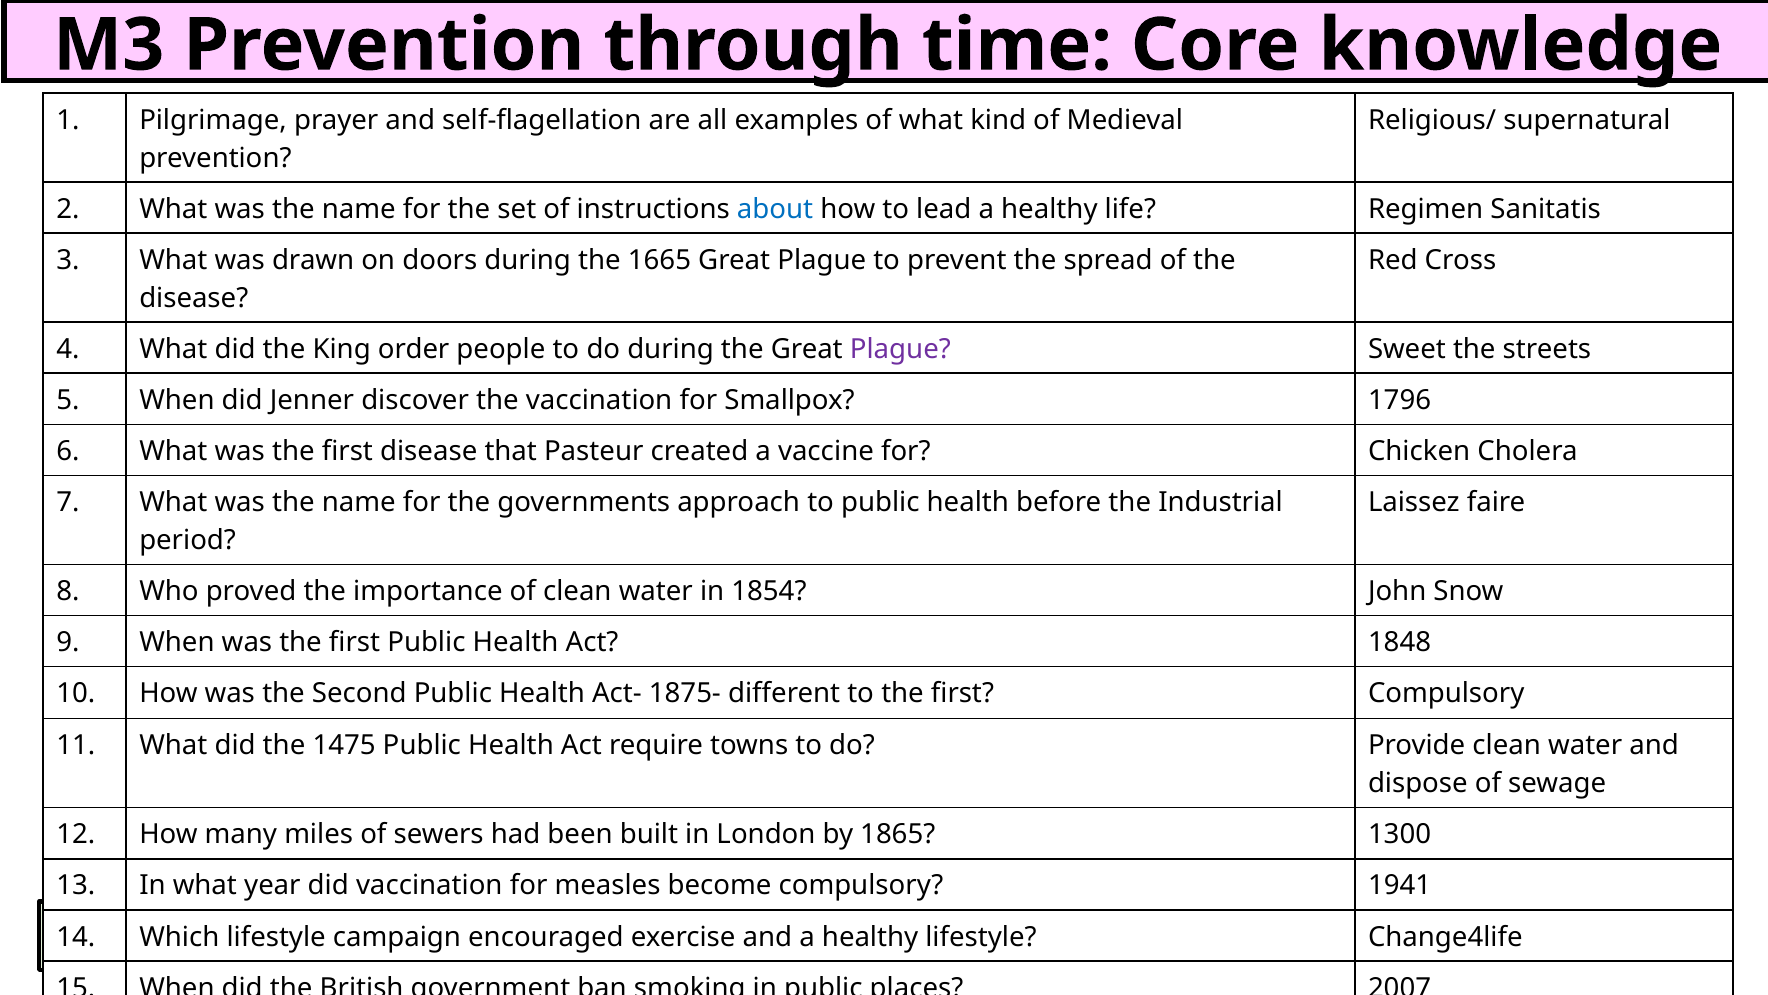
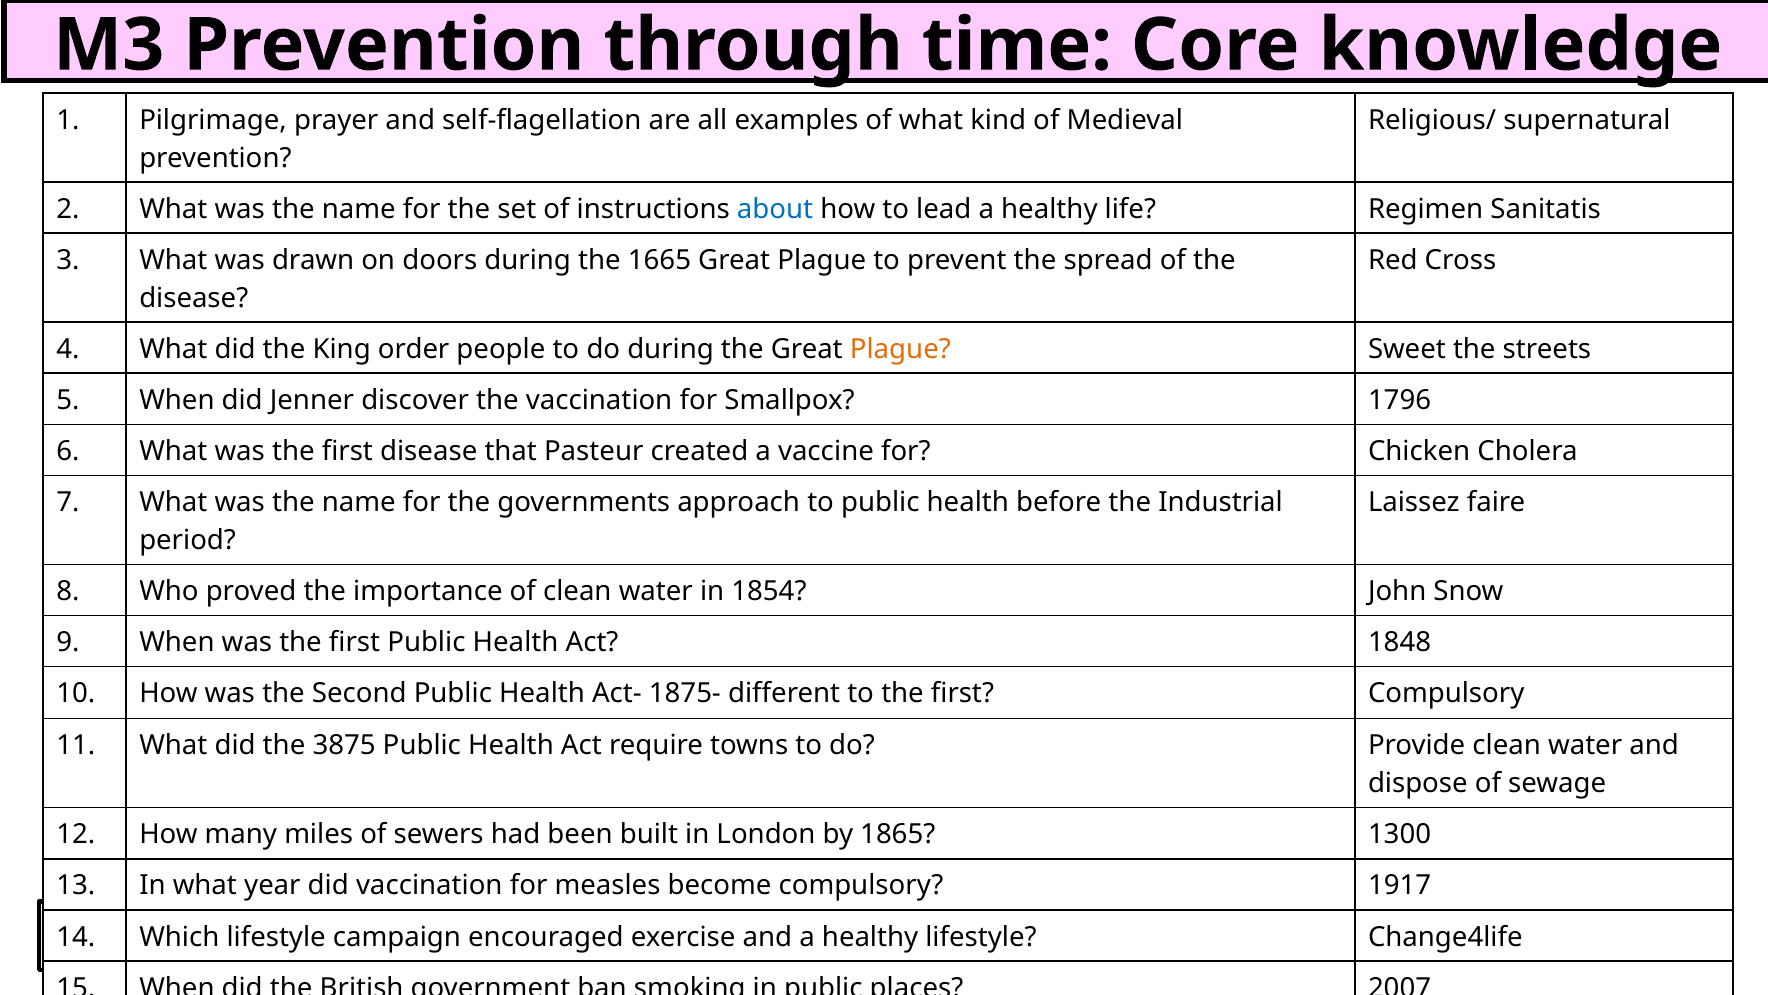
Plague colour: purple -> orange (900, 349)
1475: 1475 -> 3875 (344, 745)
1941: 1941 -> 1917 (1400, 885)
